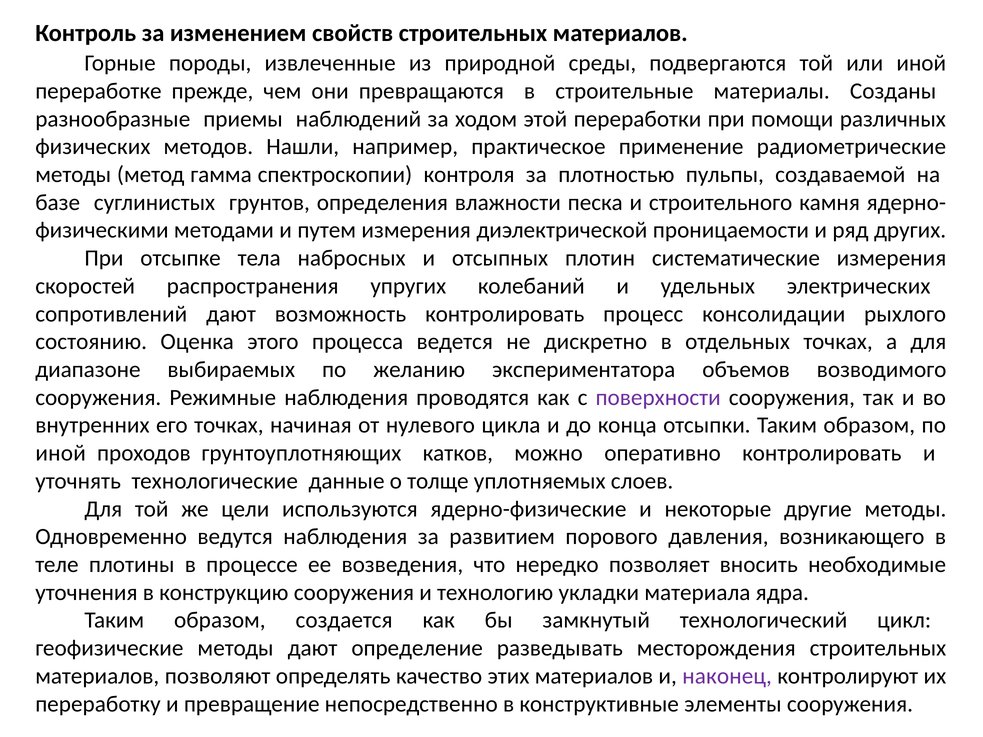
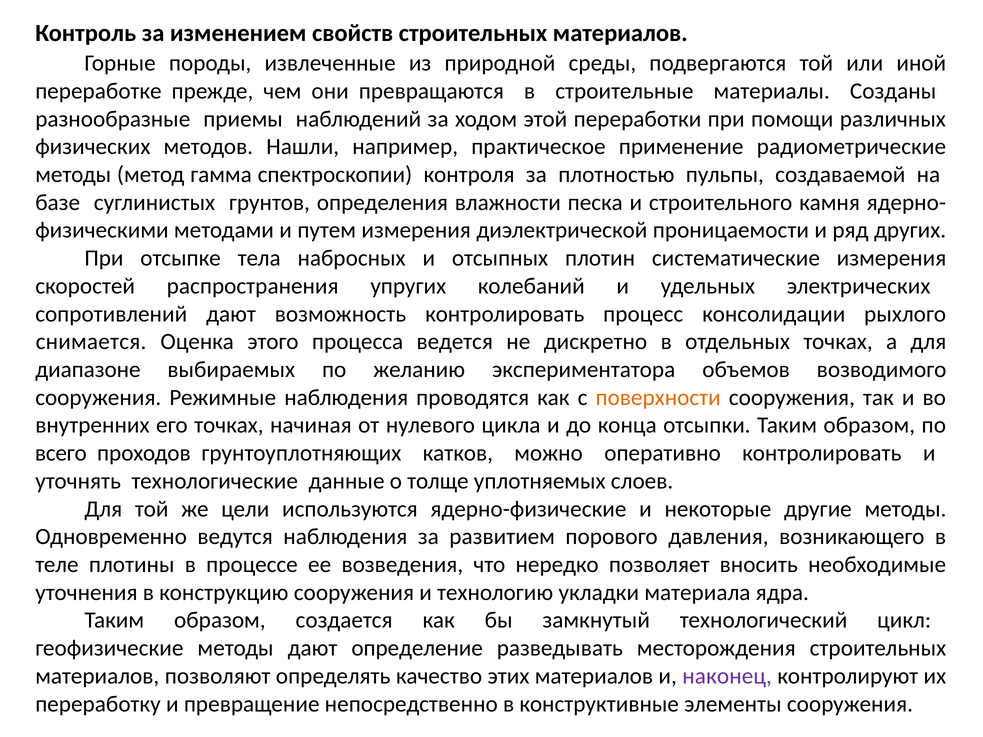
состоянию: состоянию -> снимается (91, 342)
поверхности colour: purple -> orange (658, 398)
иной: иной -> всего (61, 453)
